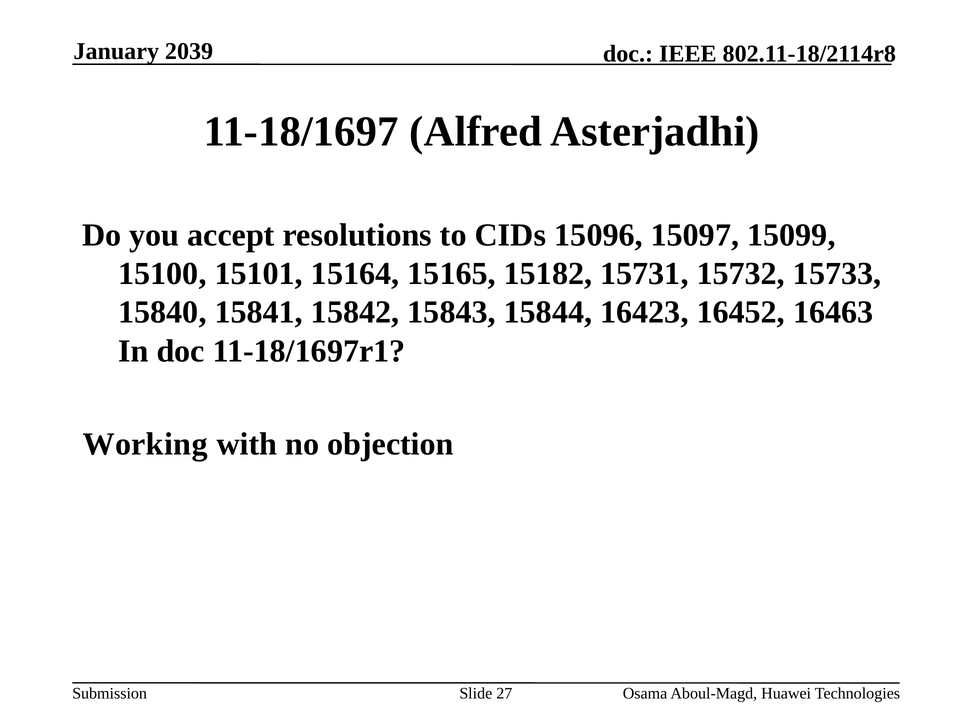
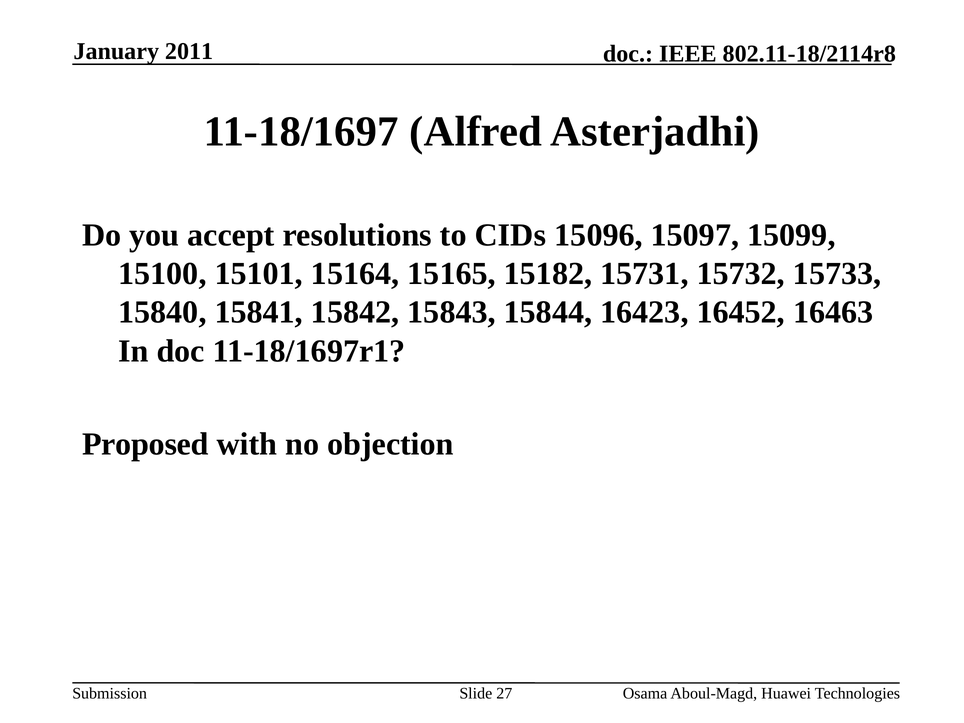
2039: 2039 -> 2011 (189, 51)
Working: Working -> Proposed (145, 444)
